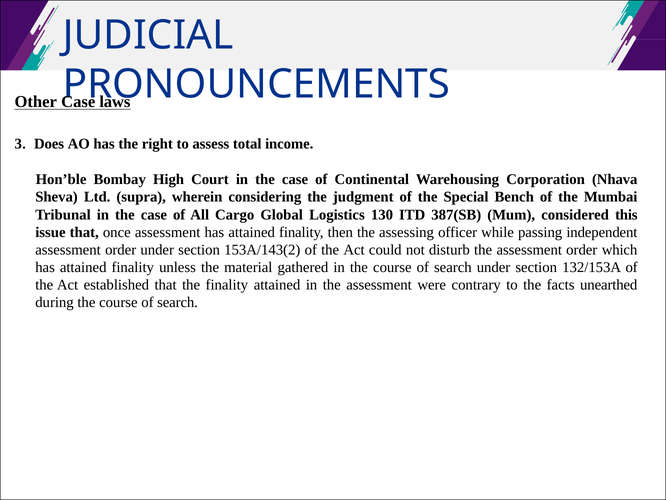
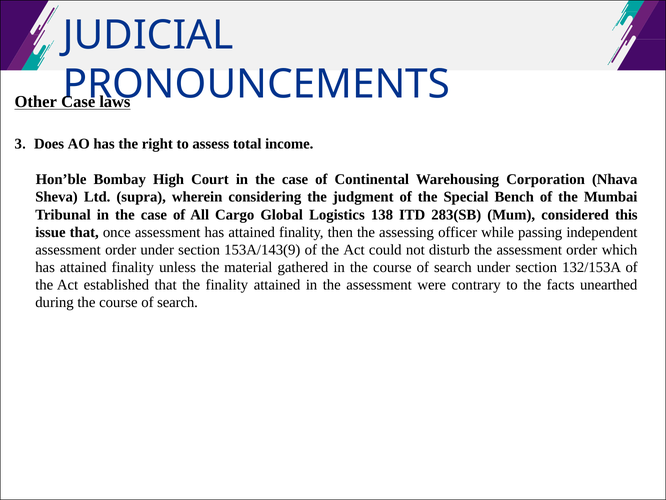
130: 130 -> 138 (382, 214)
387(SB: 387(SB -> 283(SB (456, 214)
153A/143(2: 153A/143(2 -> 153A/143(9 (262, 250)
